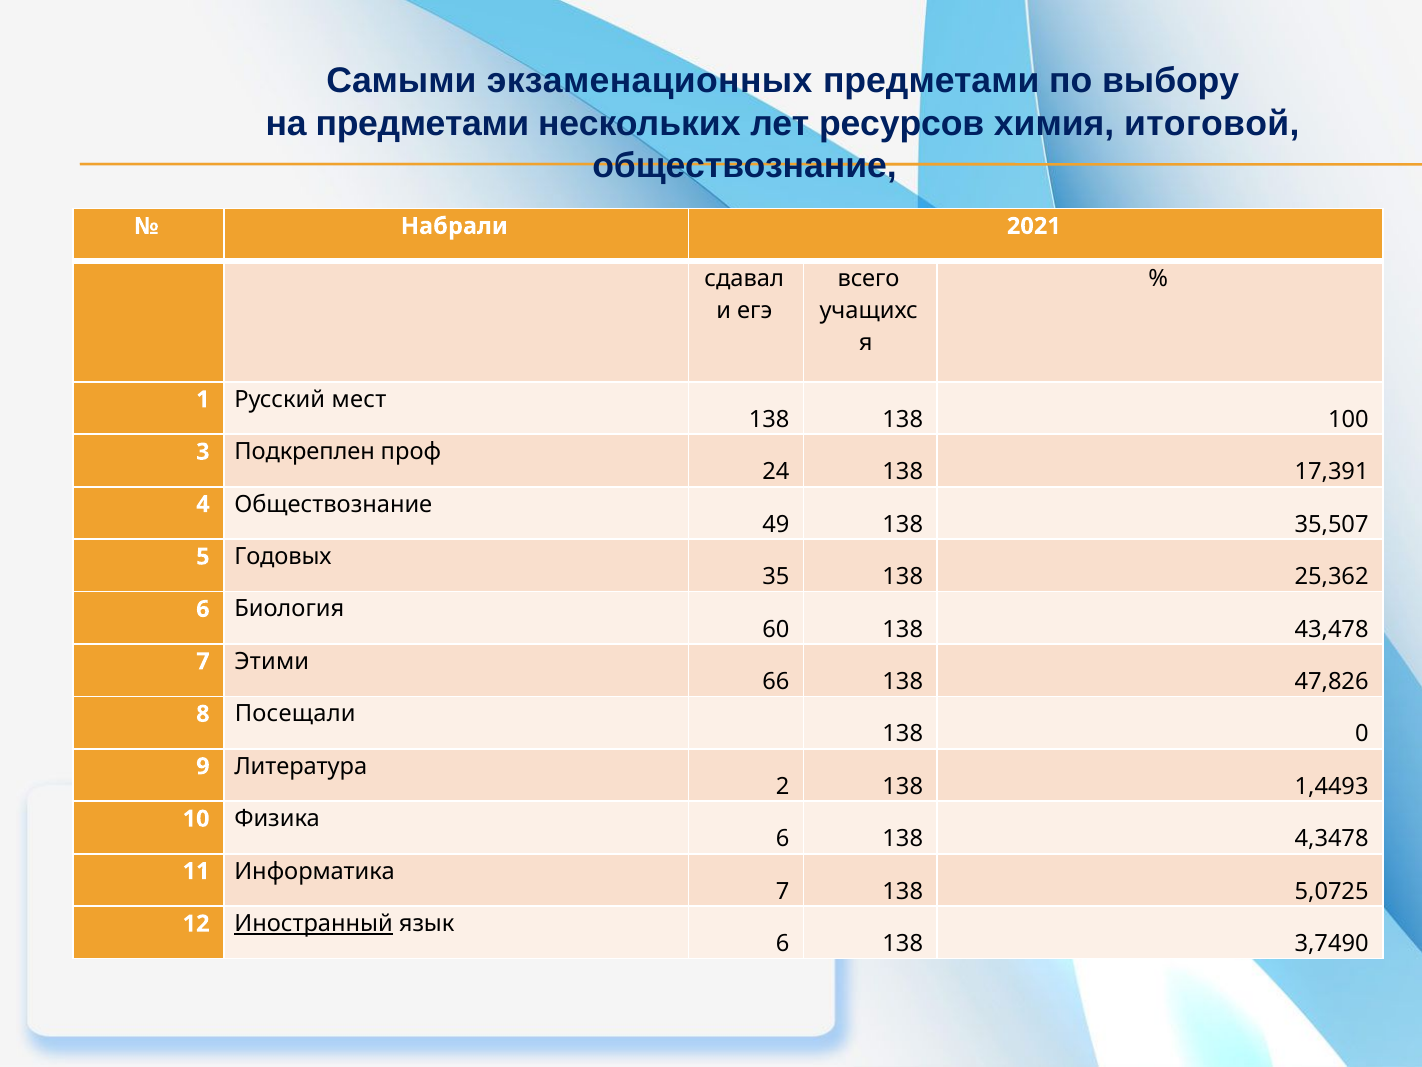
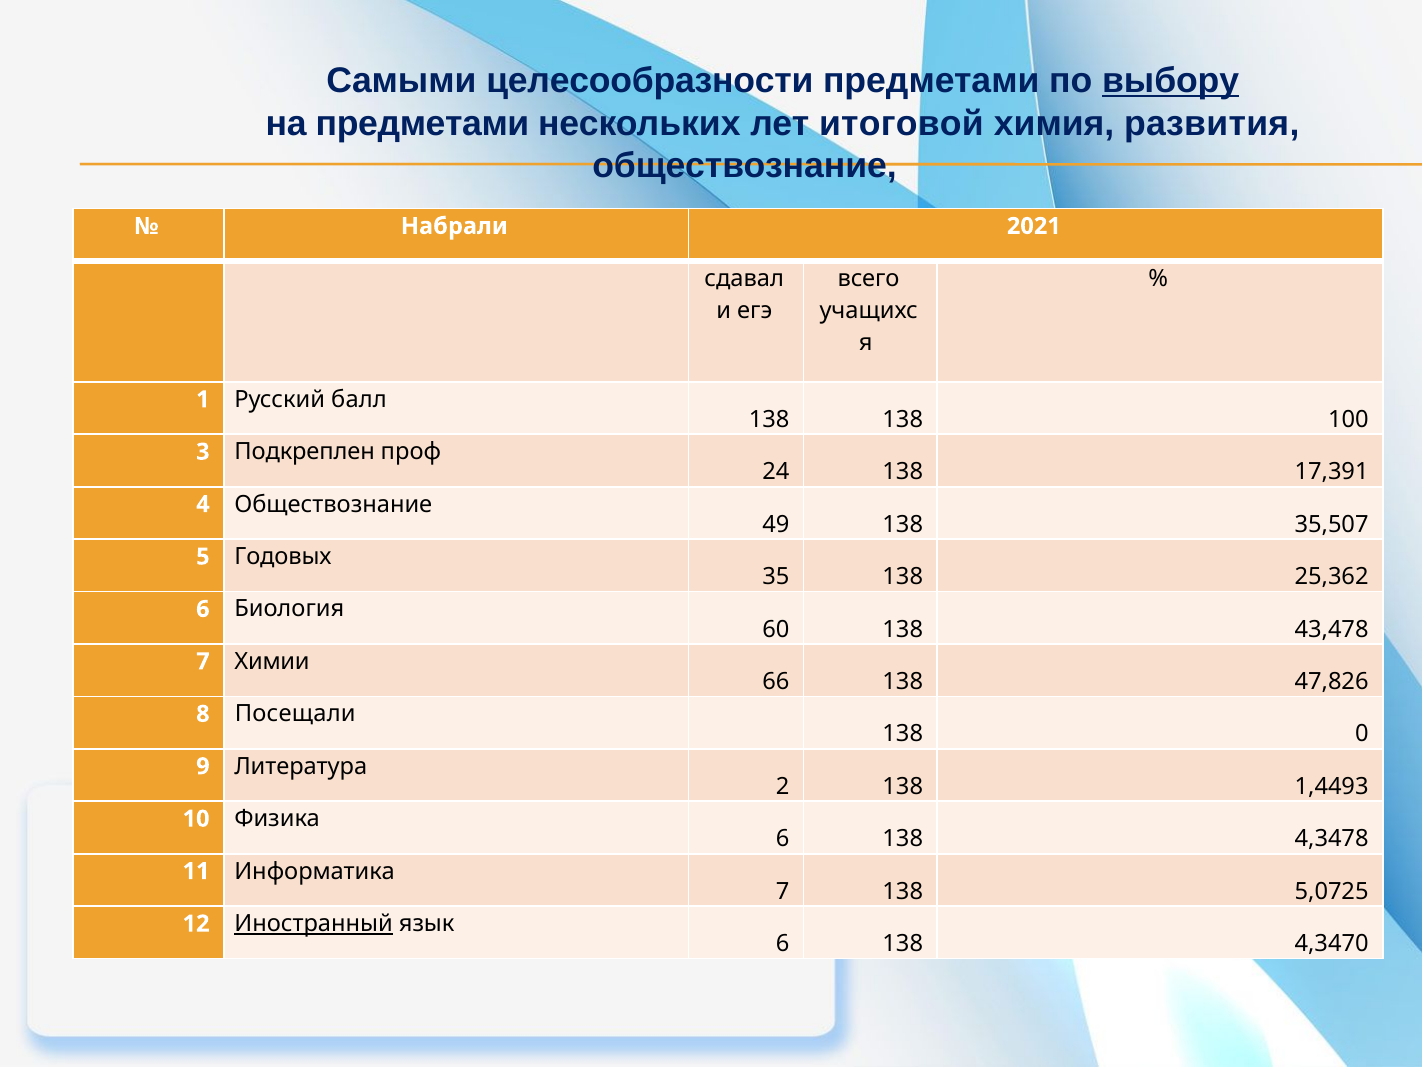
экзаменационных: экзаменационных -> целесообразности (650, 81)
выбору underline: none -> present (1171, 81)
ресурсов: ресурсов -> итоговой (901, 123)
итоговой: итоговой -> развития (1212, 123)
мест: мест -> балл (359, 399)
Этими: Этими -> Химии (272, 661)
3,7490: 3,7490 -> 4,3470 (1332, 943)
